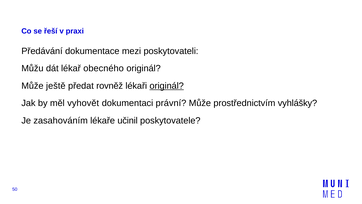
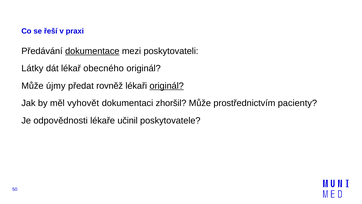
dokumentace underline: none -> present (92, 51)
Můžu: Můžu -> Látky (32, 68)
ještě: ještě -> újmy (56, 86)
právní: právní -> zhoršil (171, 103)
vyhlášky: vyhlášky -> pacienty (297, 103)
zasahováním: zasahováním -> odpovědnosti (61, 120)
